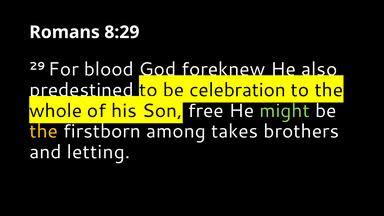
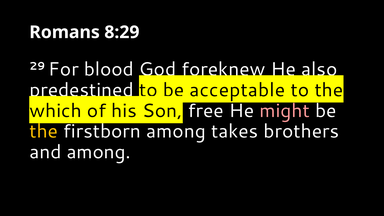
celebration: celebration -> acceptable (237, 90)
whole: whole -> which (55, 111)
might colour: light green -> pink (285, 111)
and letting: letting -> among (99, 152)
